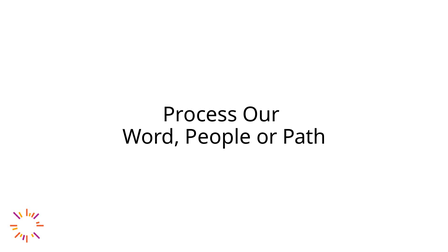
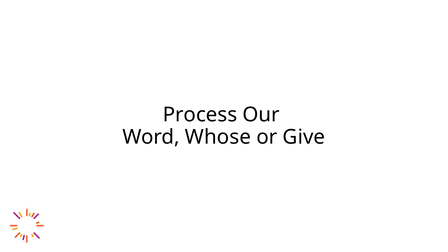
People: People -> Whose (218, 137)
Path: Path -> Give (304, 137)
